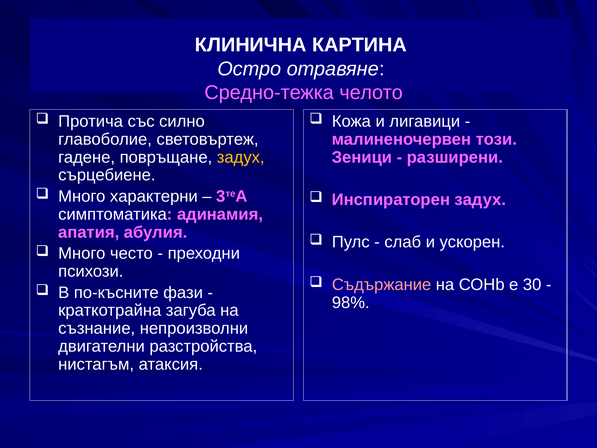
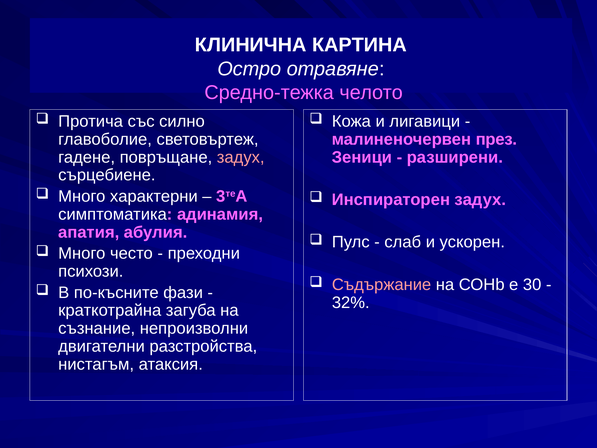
този: този -> през (496, 139)
задух colour: yellow -> pink (241, 157)
98%: 98% -> 32% (351, 302)
